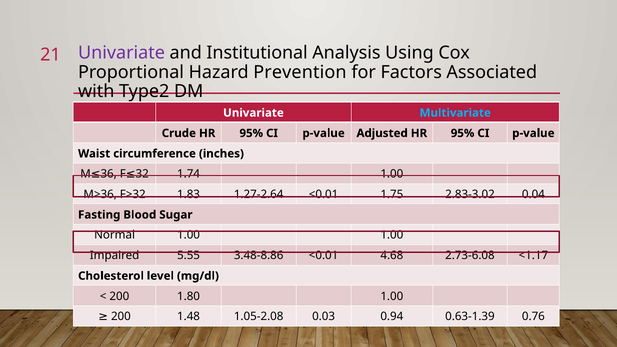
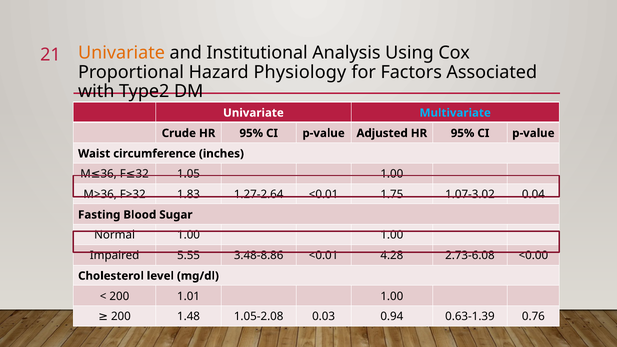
Univariate colour: purple -> orange (122, 53)
Prevention: Prevention -> Physiology (300, 72)
1.74: 1.74 -> 1.05 (189, 174)
2.83-3.02: 2.83-3.02 -> 1.07-3.02 (470, 194)
4.68: 4.68 -> 4.28 (392, 256)
<1.17: <1.17 -> <0.00 (533, 256)
1.80: 1.80 -> 1.01 (189, 296)
